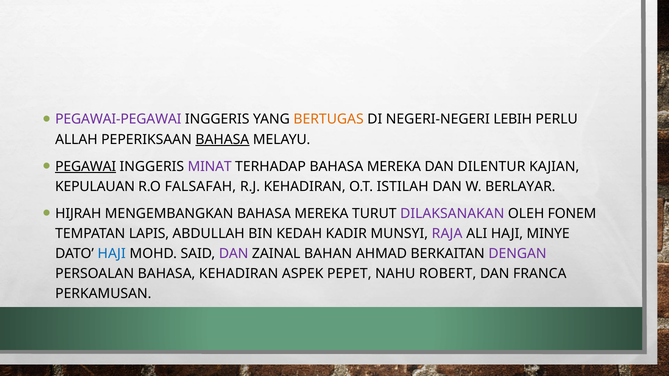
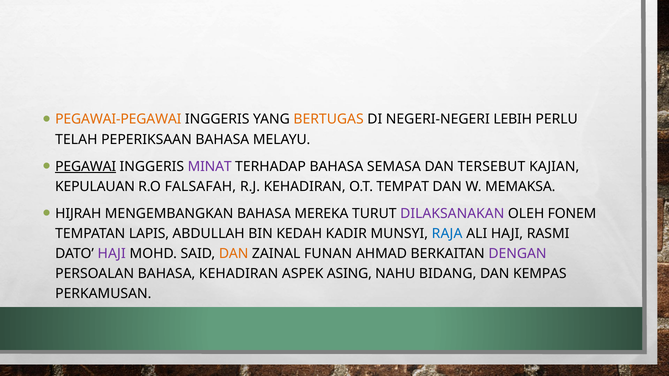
PEGAWAI-PEGAWAI colour: purple -> orange (118, 119)
ALLAH: ALLAH -> TELAH (76, 140)
BAHASA underline: present -> none (222, 140)
TERHADAP BAHASA MEREKA: MEREKA -> SEMASA (394, 167)
DILENTUR: DILENTUR -> TERSEBUT (491, 167)
ISTILAH: ISTILAH -> TEMPAT (403, 187)
BERLAYAR: BERLAYAR -> MEMAKSA (520, 187)
RAJA colour: purple -> blue (447, 234)
MINYE: MINYE -> RASMI (548, 234)
HAJI colour: blue -> purple (112, 254)
DAN colour: purple -> orange (234, 254)
BAHAN: BAHAN -> FUNAN (328, 254)
PEPET: PEPET -> ASING (349, 274)
ROBERT: ROBERT -> BIDANG (448, 274)
FRANCA: FRANCA -> KEMPAS (540, 274)
